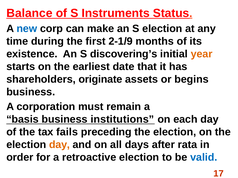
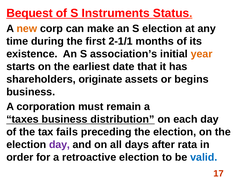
Balance: Balance -> Bequest (29, 13)
new colour: blue -> orange (27, 29)
2-1/9: 2-1/9 -> 2-1/1 (121, 41)
discovering’s: discovering’s -> association’s (124, 54)
basis: basis -> taxes (23, 120)
institutions: institutions -> distribution (122, 120)
day colour: orange -> purple (59, 145)
